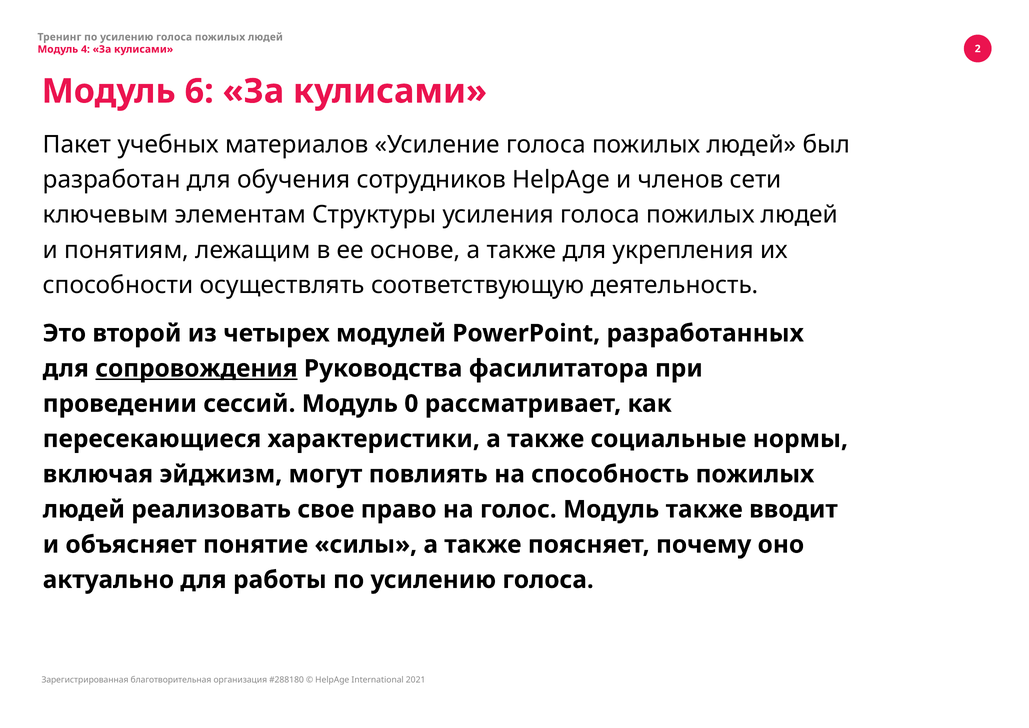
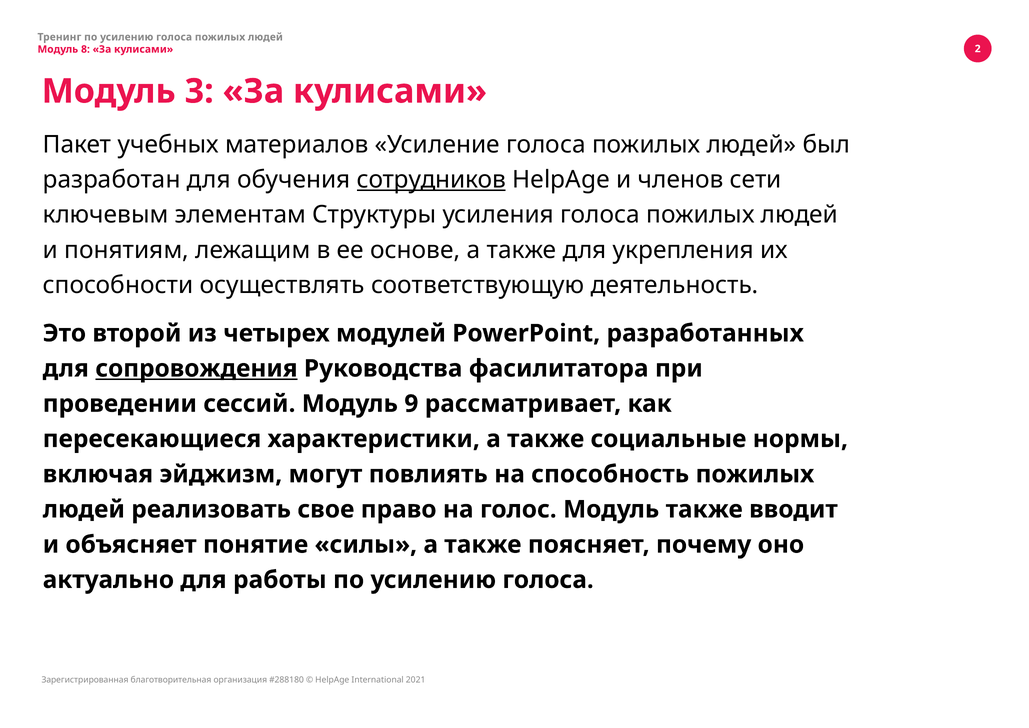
4: 4 -> 8 (85, 49)
6: 6 -> 3 (199, 91)
сотрудников underline: none -> present (431, 180)
0: 0 -> 9 (411, 404)
